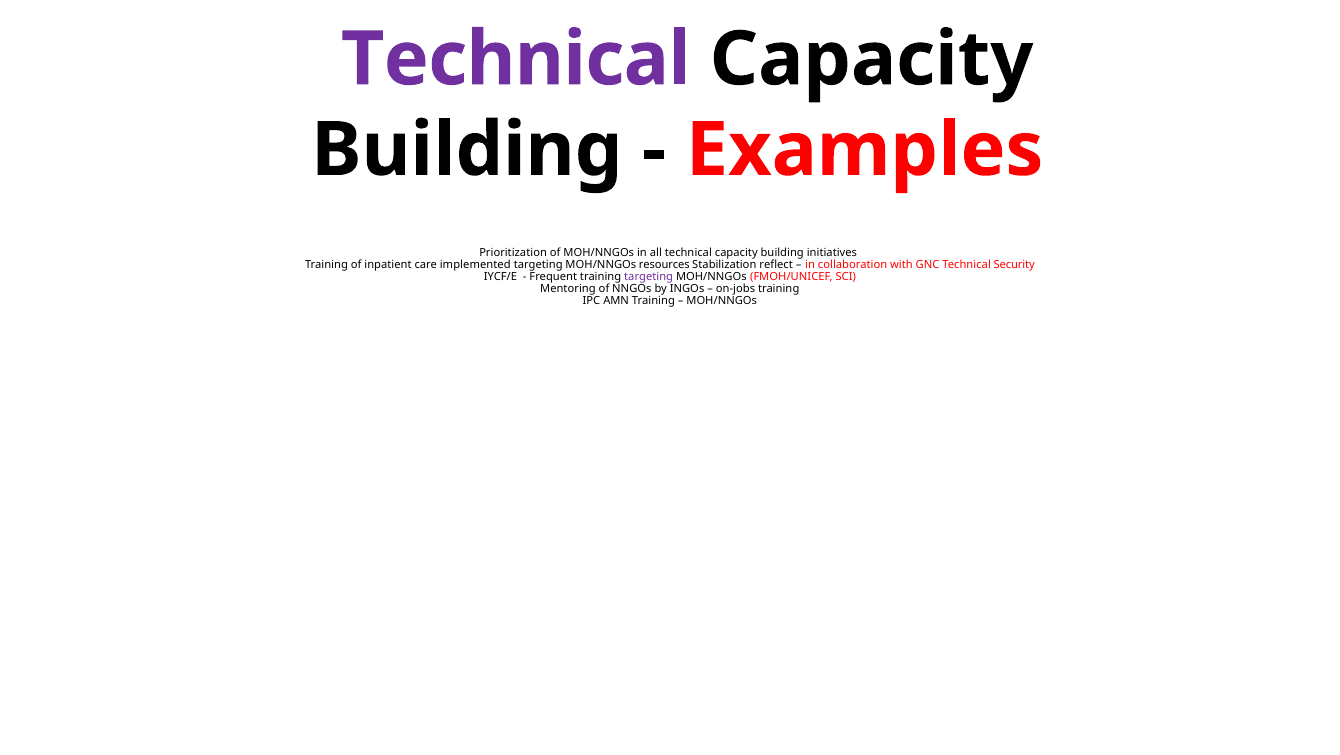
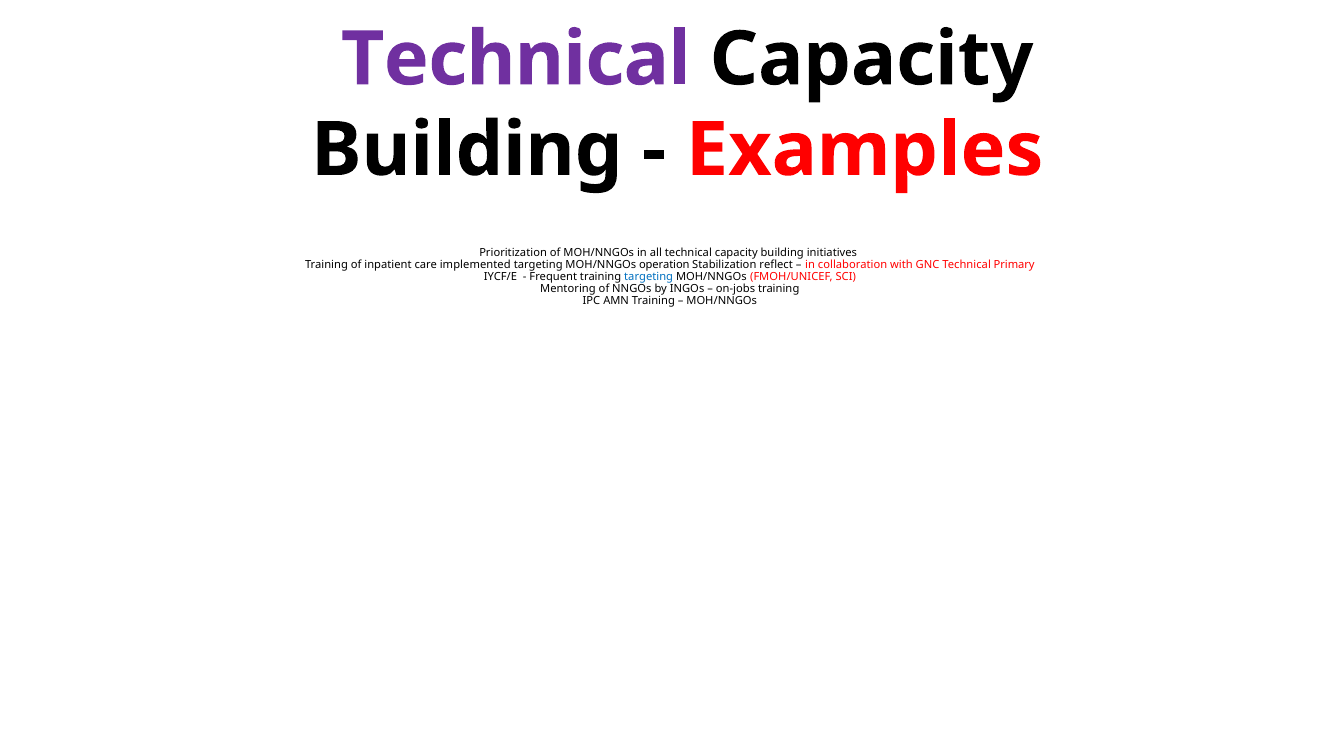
resources: resources -> operation (664, 265)
Security: Security -> Primary (1014, 265)
targeting colour: purple -> blue (649, 277)
